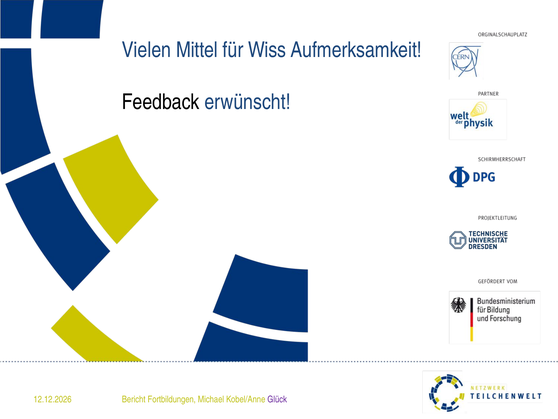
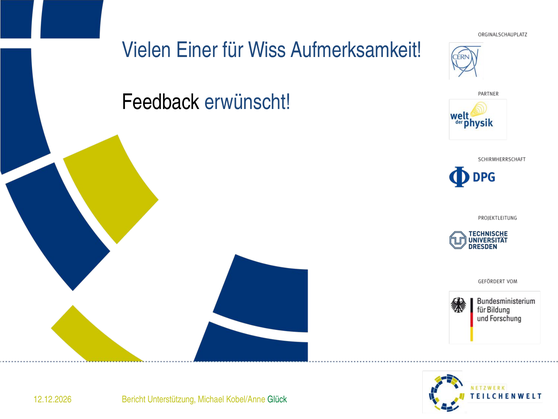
Mittel: Mittel -> Einer (197, 50)
Fortbildungen: Fortbildungen -> Unterstützung (172, 399)
Glück colour: purple -> green (277, 399)
